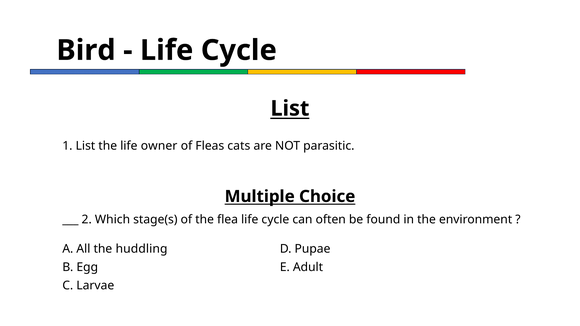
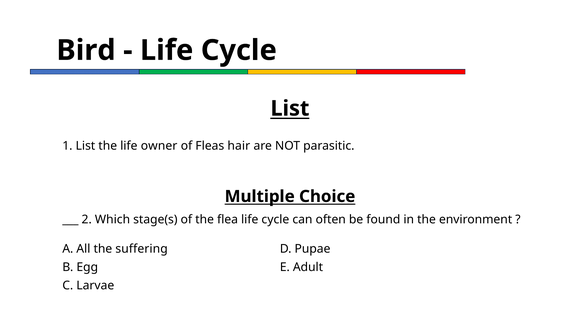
cats: cats -> hair (239, 146)
huddling: huddling -> suffering (142, 249)
